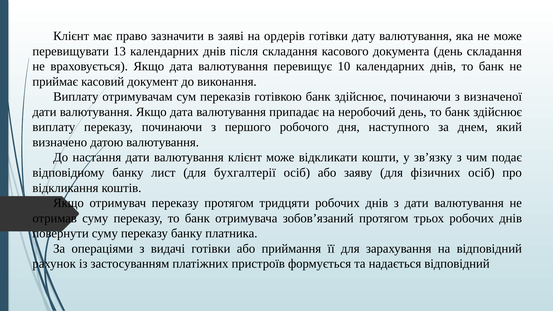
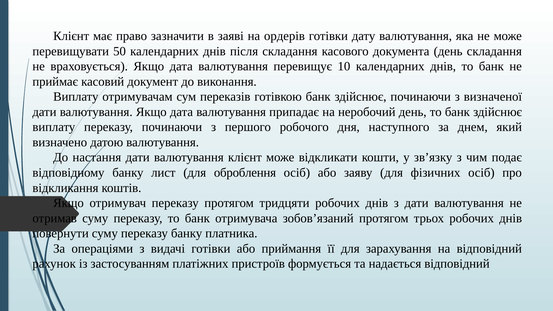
13: 13 -> 50 (120, 51)
бухгалтерії: бухгалтерії -> оброблення (245, 173)
